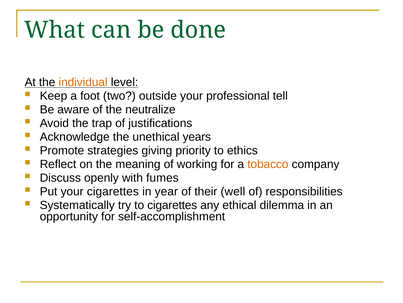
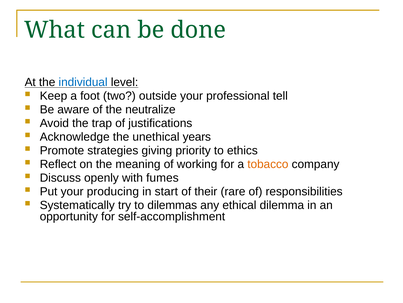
individual colour: orange -> blue (83, 82)
your cigarettes: cigarettes -> producing (113, 191)
year: year -> start (166, 191)
well: well -> rare (233, 191)
to cigarettes: cigarettes -> dilemmas (172, 205)
